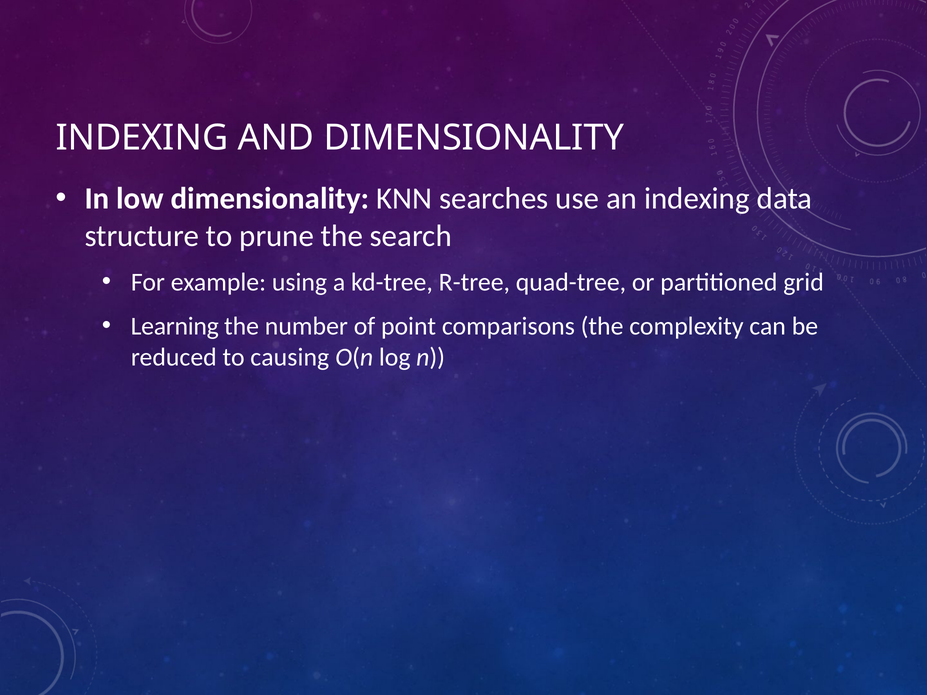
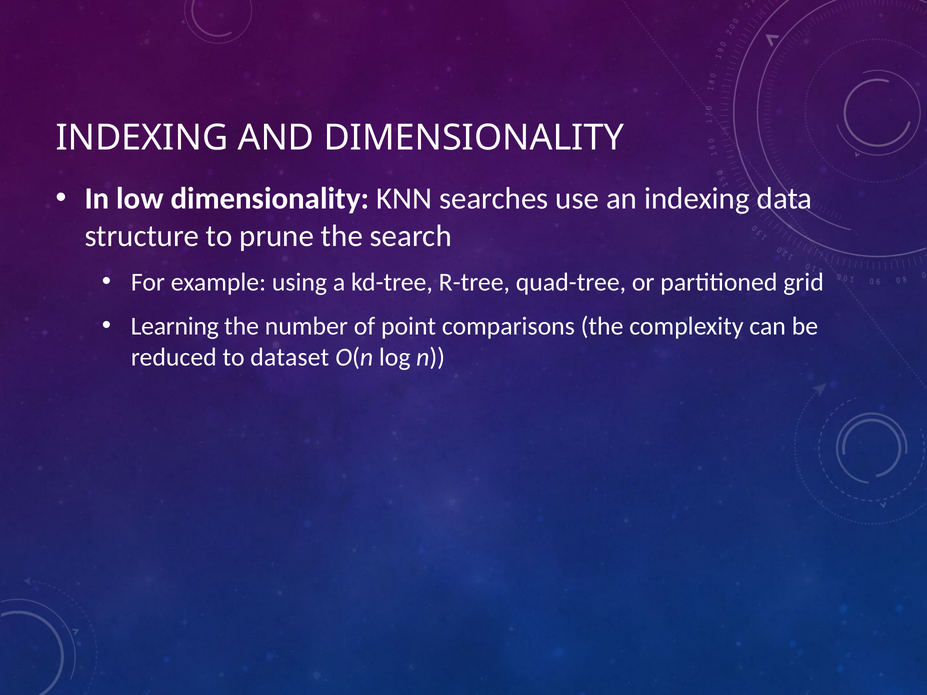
causing: causing -> dataset (290, 357)
